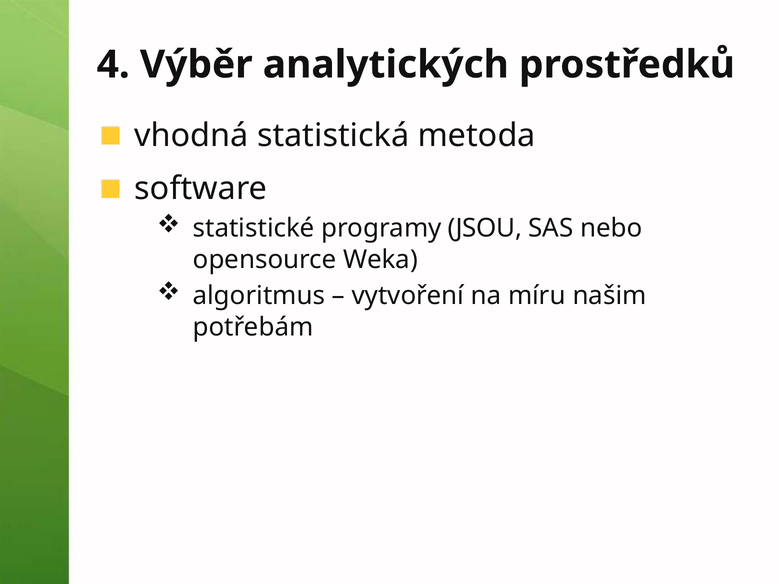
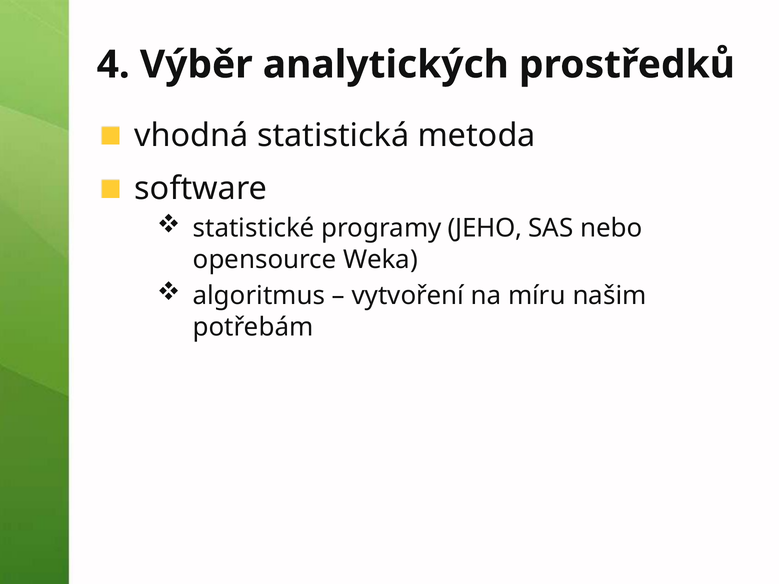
JSOU: JSOU -> JEHO (485, 228)
